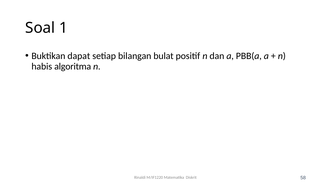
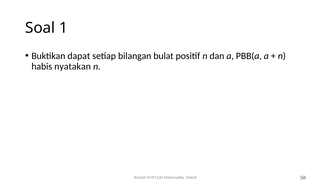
algoritma: algoritma -> nyatakan (73, 66)
